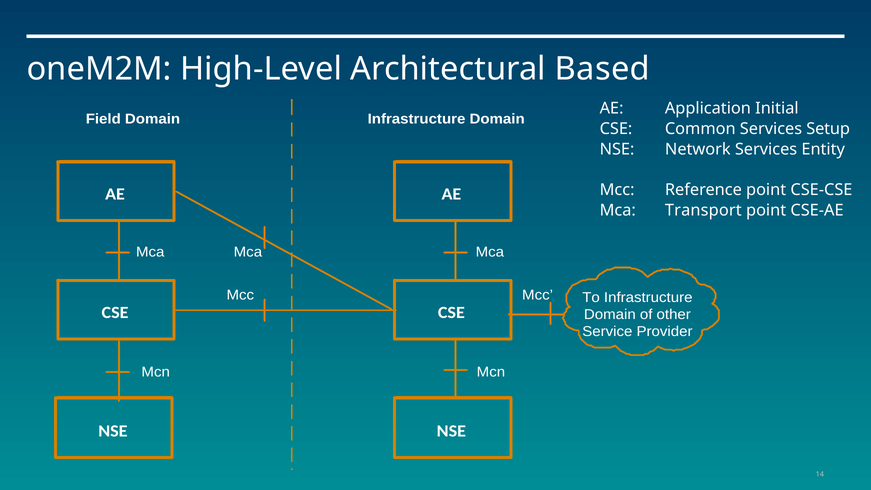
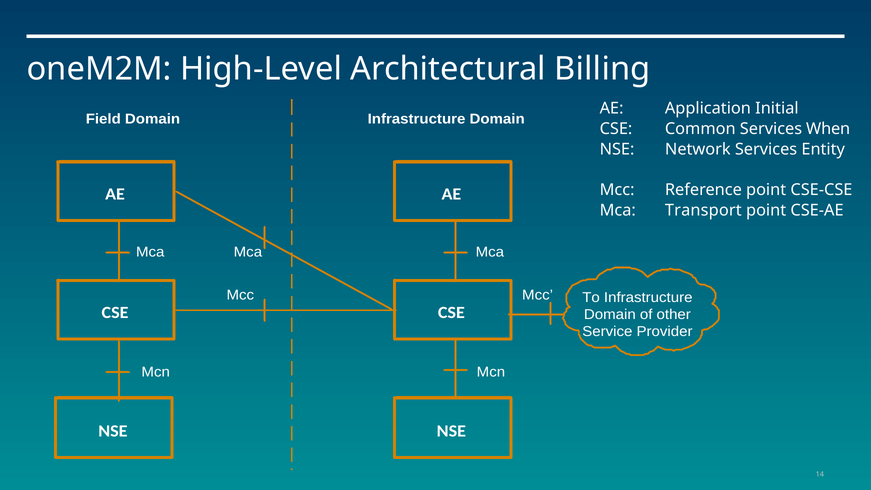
Based: Based -> Billing (603, 69)
Setup: Setup -> When (828, 129)
